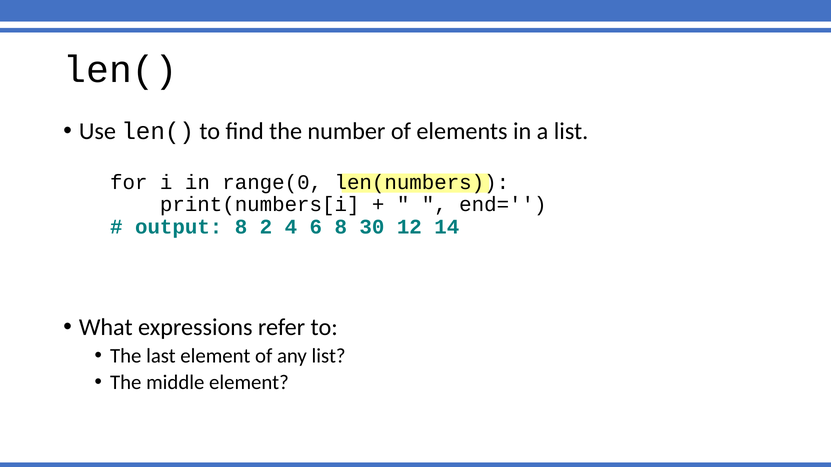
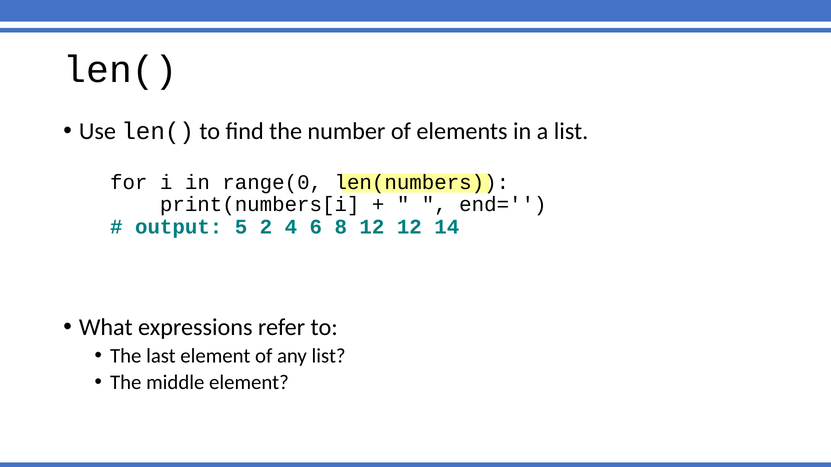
output 8: 8 -> 5 (241, 227)
8 30: 30 -> 12 (372, 227)
